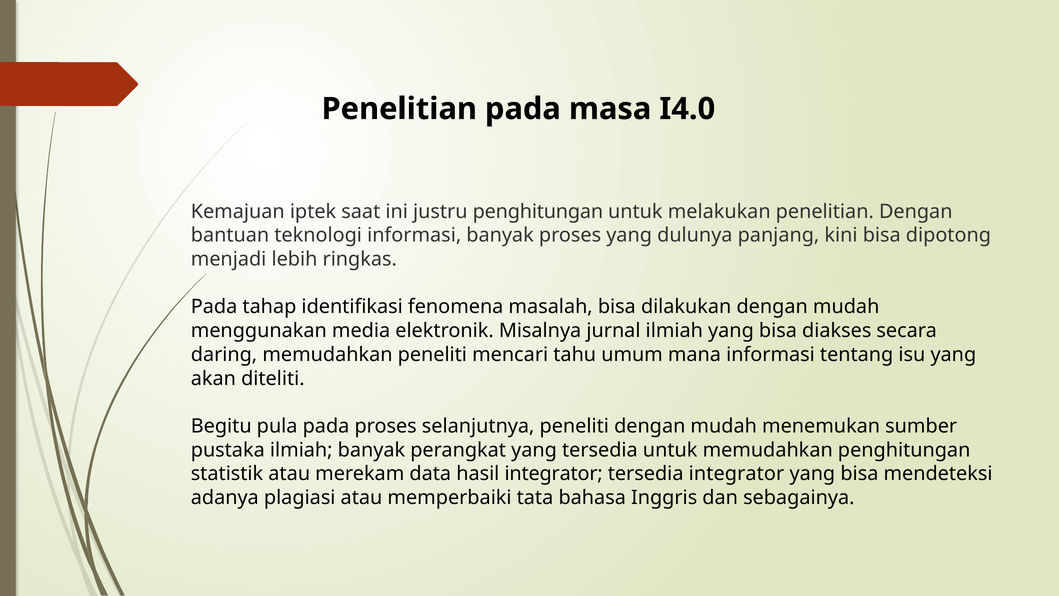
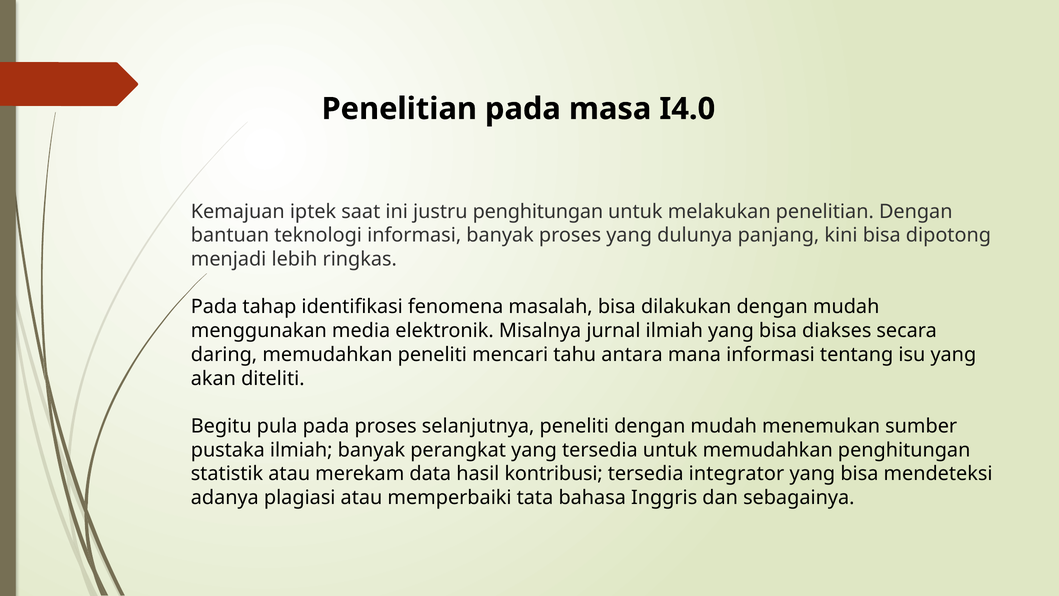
umum: umum -> antara (632, 354)
hasil integrator: integrator -> kontribusi (554, 474)
